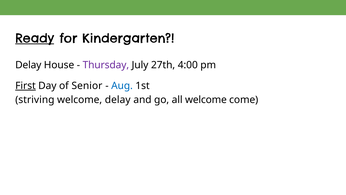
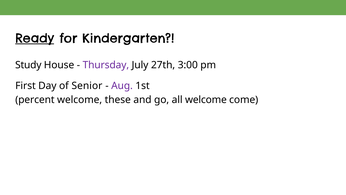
Delay: Delay -> Study (28, 65)
4:00: 4:00 -> 3:00 (188, 65)
First underline: present -> none (25, 86)
Aug colour: blue -> purple (122, 86)
striving: striving -> percent (35, 100)
welcome delay: delay -> these (118, 100)
